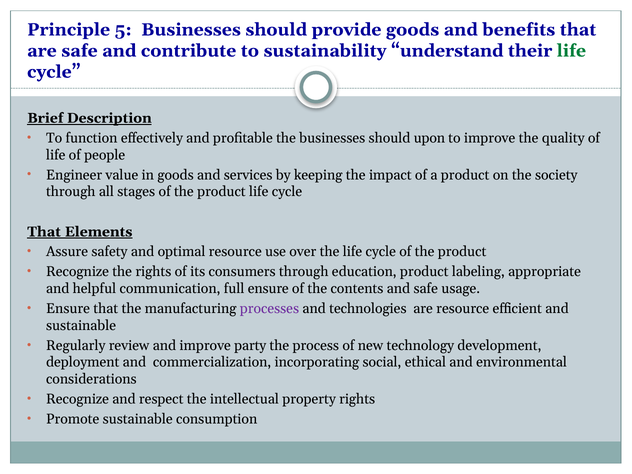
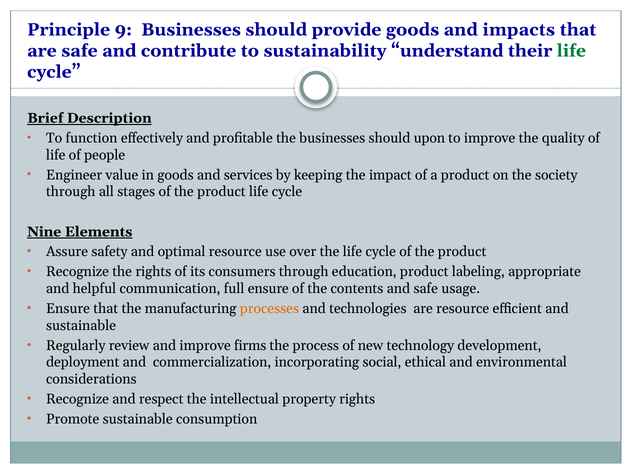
5: 5 -> 9 (123, 30)
benefits: benefits -> impacts (519, 30)
That: That -> Nine (44, 232)
processes colour: purple -> orange (269, 309)
party: party -> firms (250, 345)
